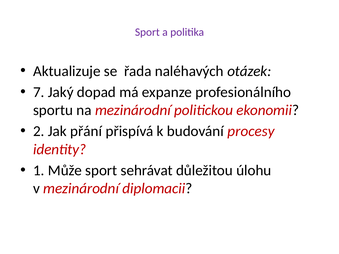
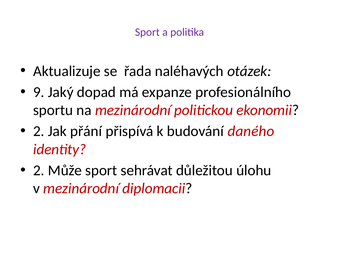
7: 7 -> 9 (39, 92)
procesy: procesy -> daného (251, 131)
1: 1 -> 2 (39, 171)
